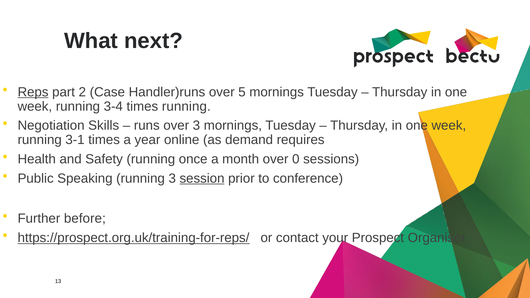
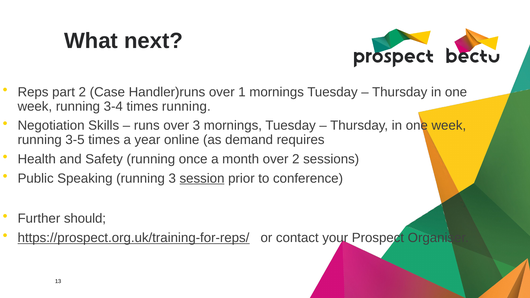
Reps underline: present -> none (33, 92)
5: 5 -> 1 (242, 92)
3-1: 3-1 -> 3-5 (75, 140)
over 0: 0 -> 2 (296, 159)
before: before -> should (85, 219)
